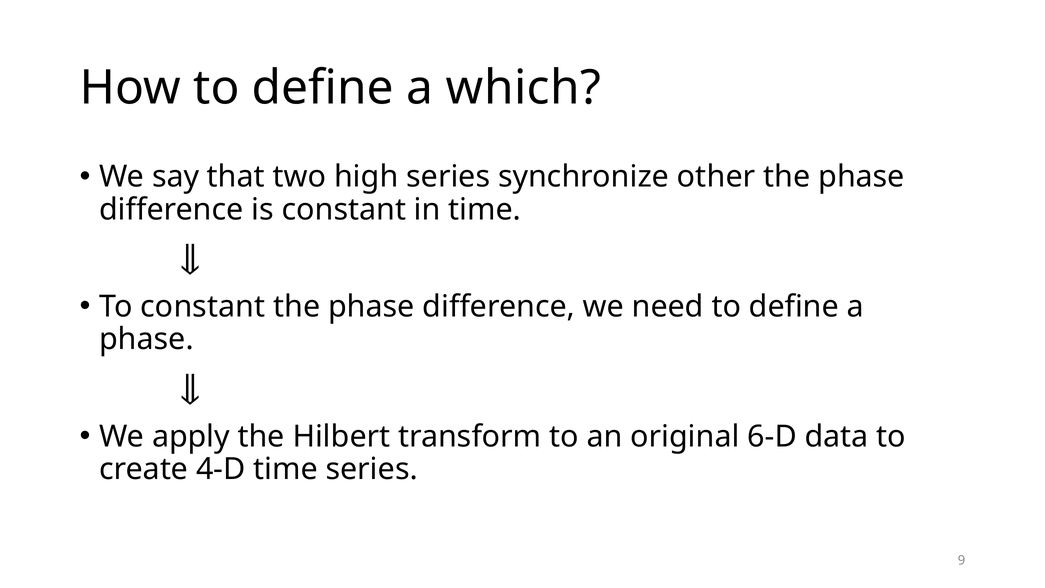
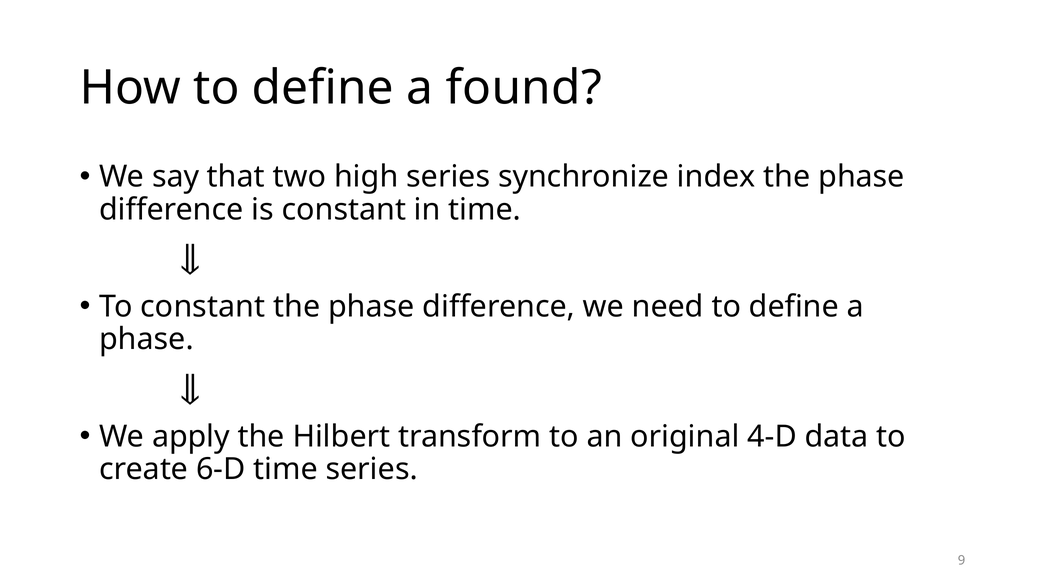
which: which -> found (524, 88)
other: other -> index (716, 177)
6-D: 6-D -> 4-D (772, 436)
4-D: 4-D -> 6-D (221, 469)
